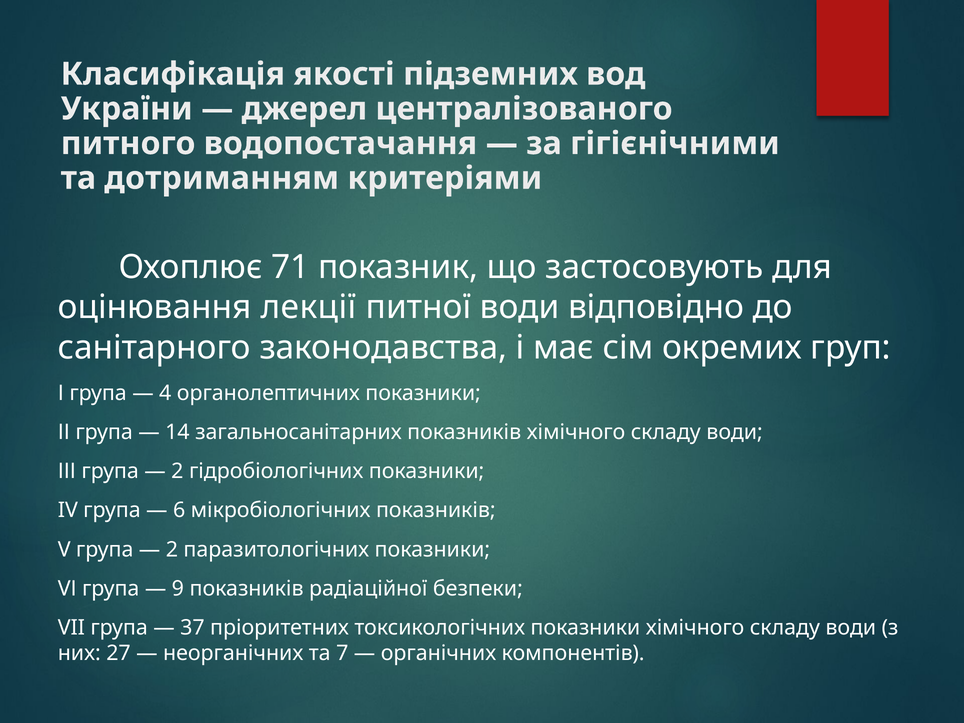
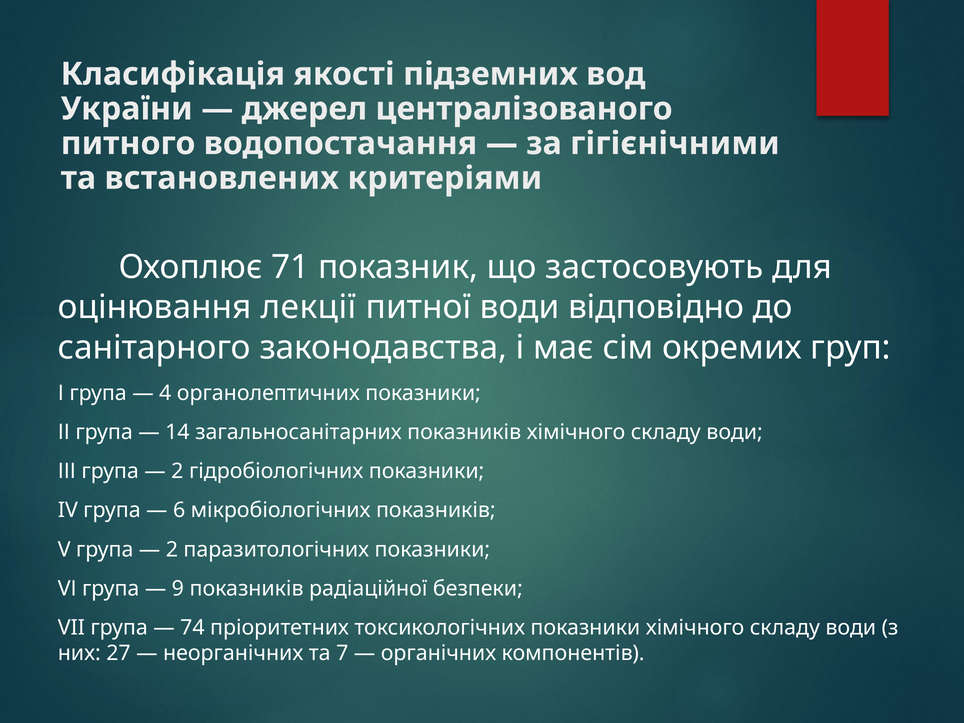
дотриманням: дотриманням -> встановлених (222, 178)
37: 37 -> 74 (192, 628)
